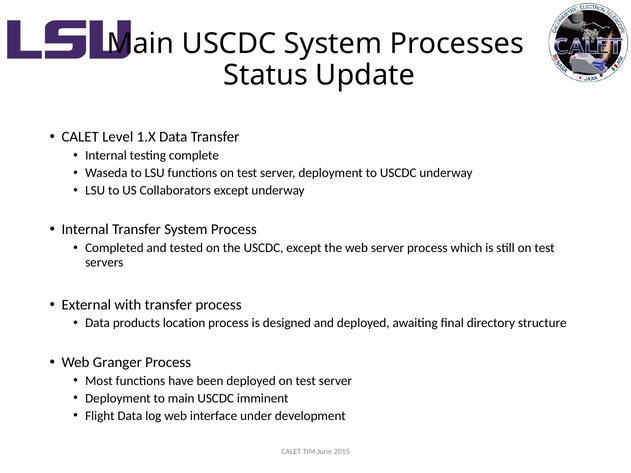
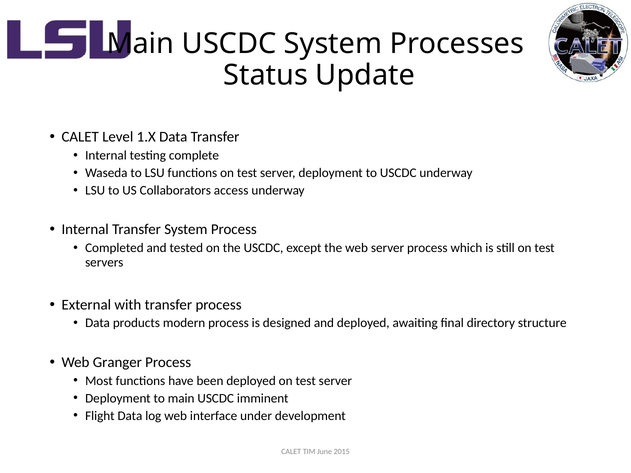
Collaborators except: except -> access (231, 191)
location: location -> modern (184, 323)
